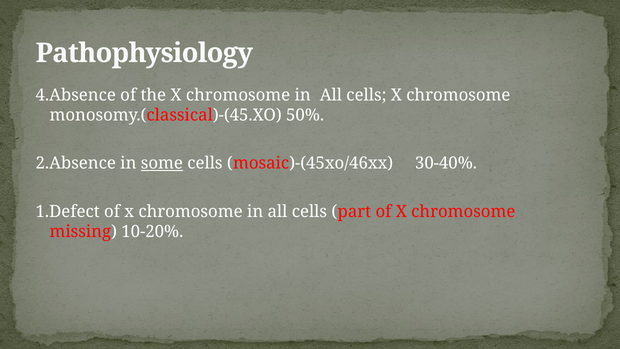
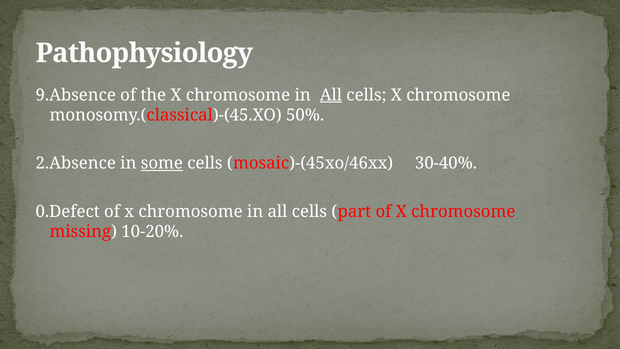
4.Absence: 4.Absence -> 9.Absence (76, 95)
All underline: none -> present (331, 95)
1.Defect: 1.Defect -> 0.Defect (68, 211)
